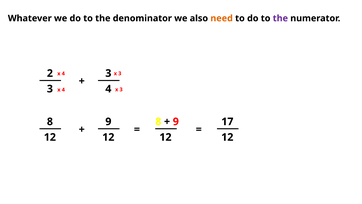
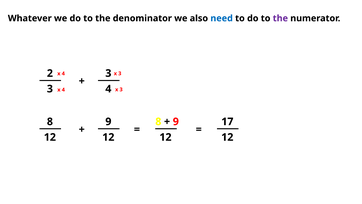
need colour: orange -> blue (222, 18)
